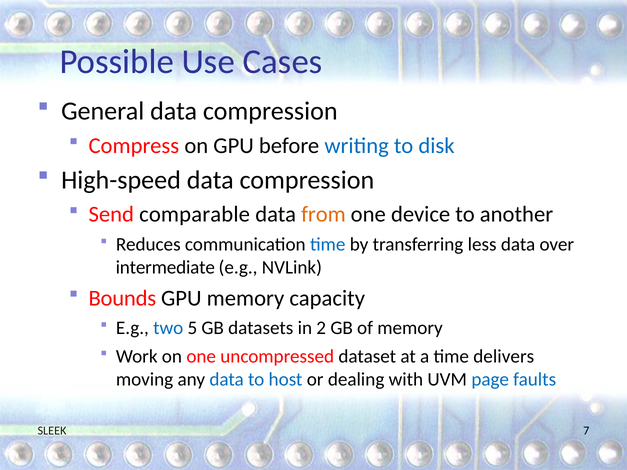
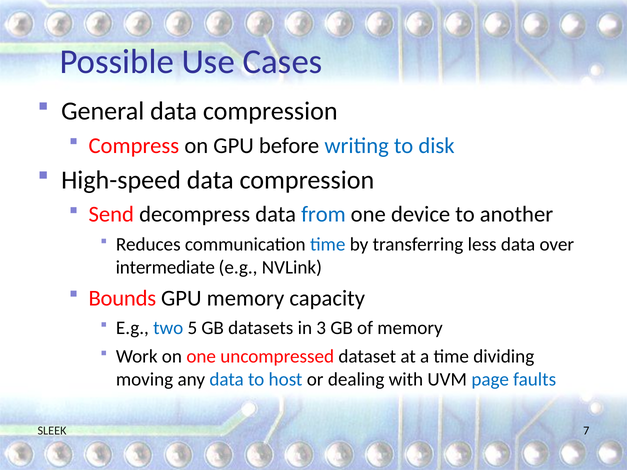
comparable: comparable -> decompress (195, 215)
from colour: orange -> blue (323, 215)
2: 2 -> 3 (321, 328)
delivers: delivers -> dividing (504, 356)
